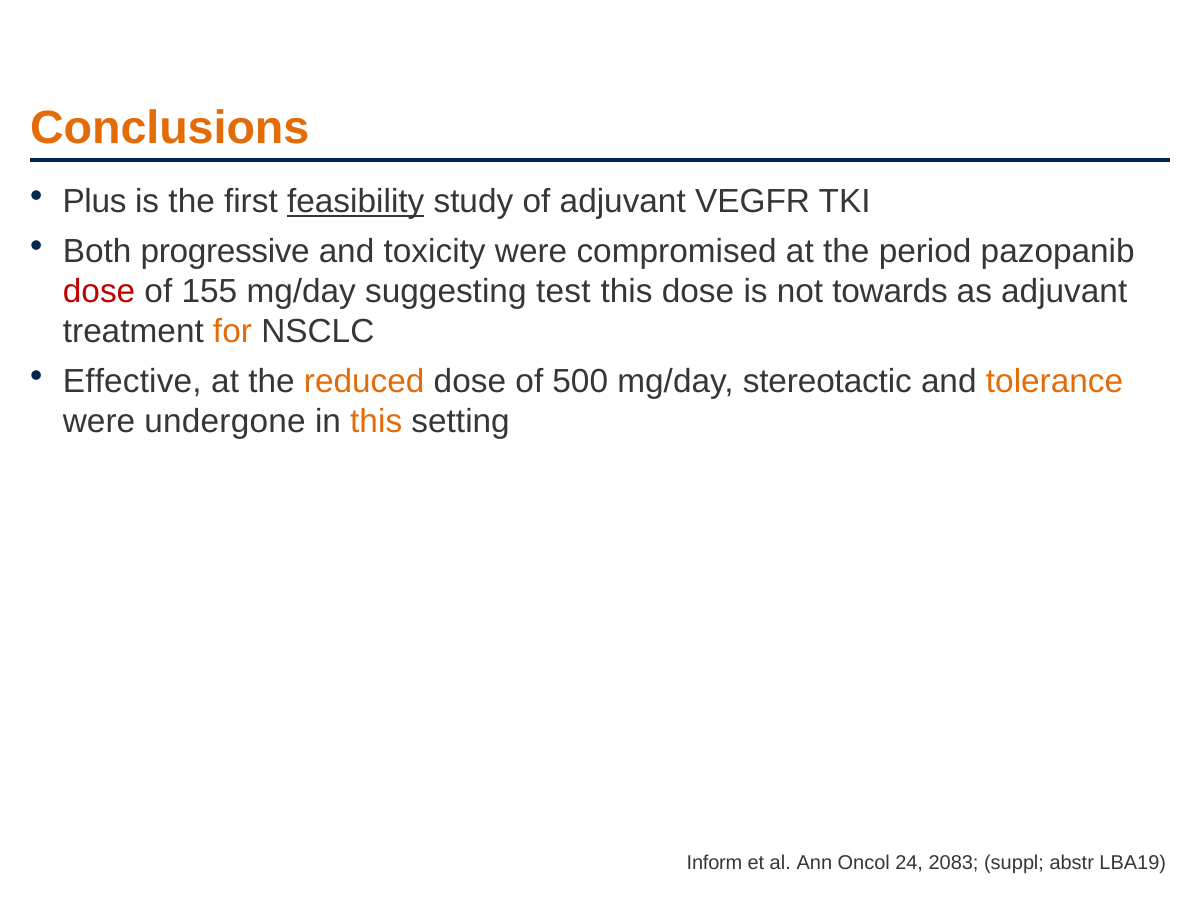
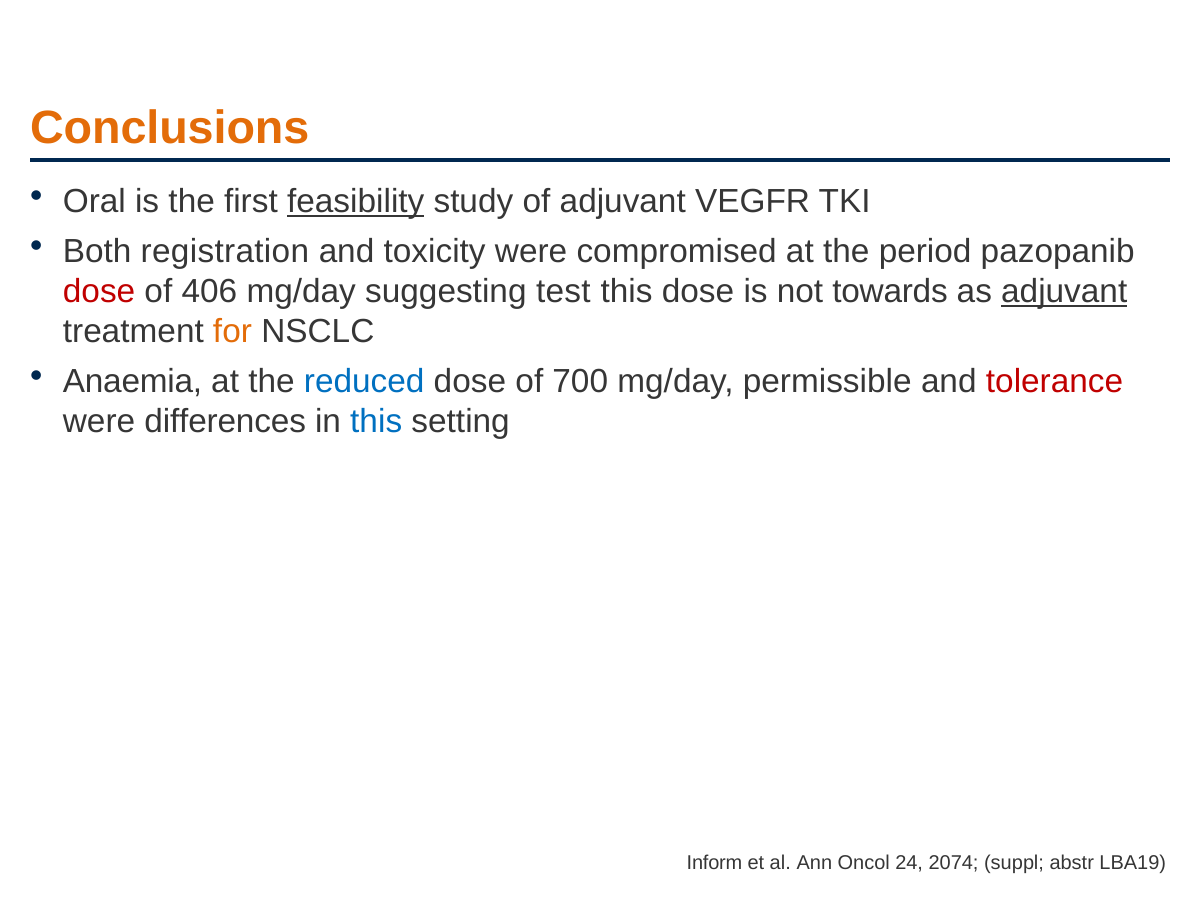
Plus: Plus -> Oral (94, 202)
progressive: progressive -> registration (225, 252)
155: 155 -> 406 (209, 292)
adjuvant underline: none -> present (1064, 292)
Effective: Effective -> Anaemia (133, 382)
reduced colour: orange -> blue (364, 382)
500: 500 -> 700 (580, 382)
stereotactic: stereotactic -> permissible (827, 382)
tolerance colour: orange -> red (1055, 382)
undergone: undergone -> differences (225, 422)
this colour: orange -> blue (376, 422)
2083: 2083 -> 2074 (954, 863)
